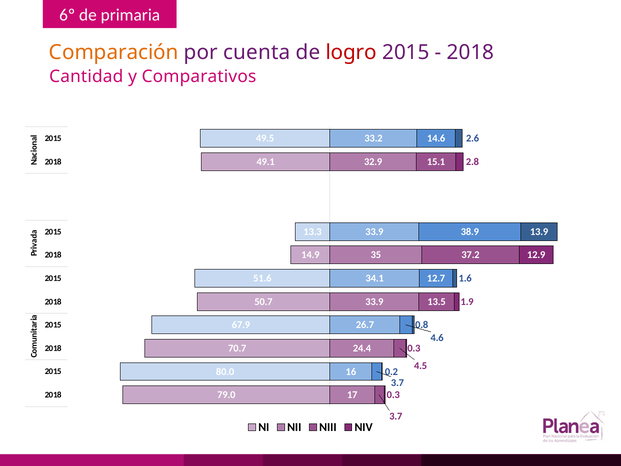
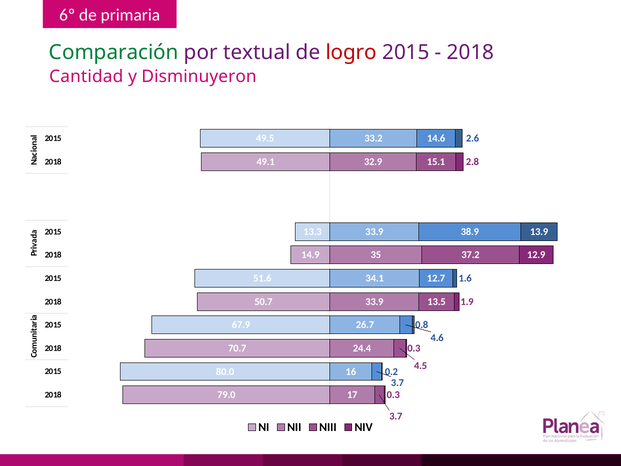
Comparación colour: orange -> green (114, 53)
cuenta: cuenta -> textual (257, 53)
Comparativos: Comparativos -> Disminuyeron (199, 76)
